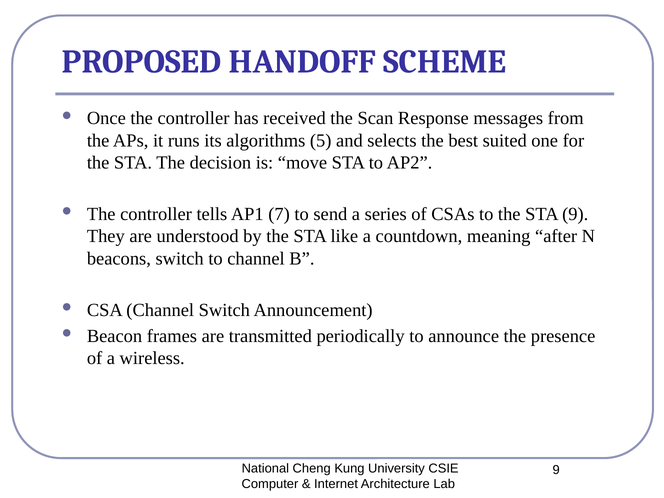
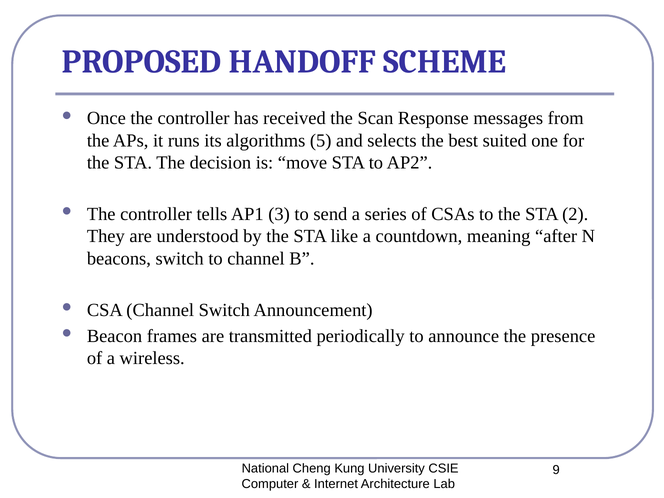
7: 7 -> 3 (279, 214)
STA 9: 9 -> 2 (575, 214)
